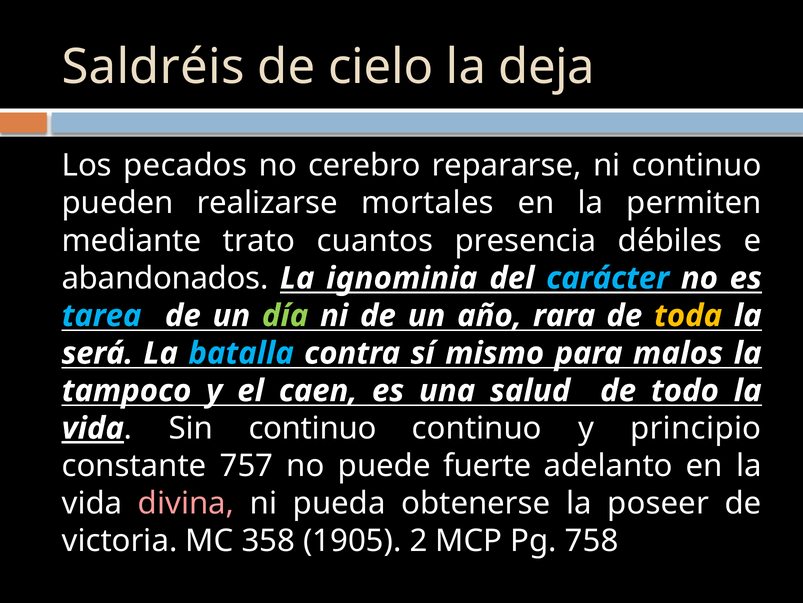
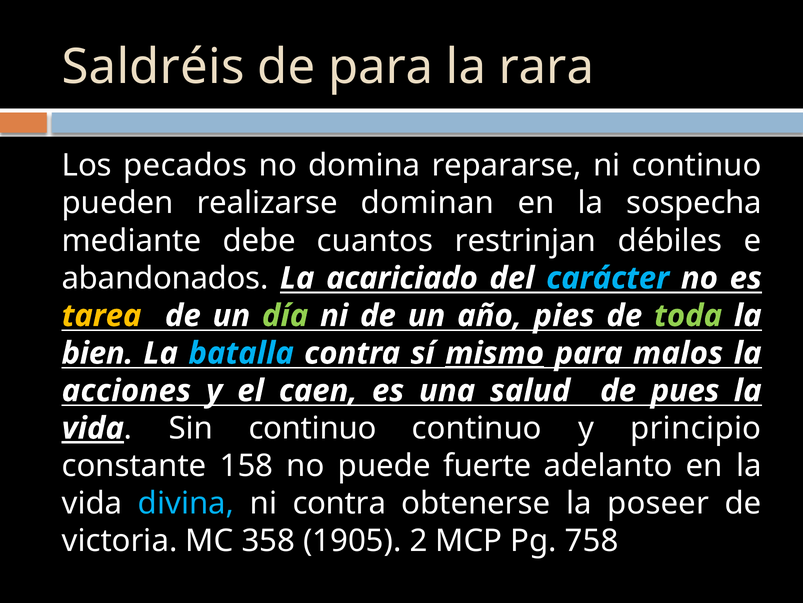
de cielo: cielo -> para (381, 67)
deja: deja -> rara (546, 67)
cerebro: cerebro -> domina (364, 165)
mortales: mortales -> dominan (428, 203)
permiten: permiten -> sospecha (694, 203)
trato: trato -> debe (259, 240)
presencia: presencia -> restrinjan (526, 240)
ignominia: ignominia -> acariciado (402, 278)
tarea colour: light blue -> yellow (102, 315)
rara: rara -> pies (564, 315)
toda colour: yellow -> light green (688, 315)
será: será -> bien (97, 353)
mismo underline: none -> present (495, 353)
tampoco: tampoco -> acciones (126, 390)
todo: todo -> pues (685, 390)
757: 757 -> 158 (247, 465)
divina colour: pink -> light blue (186, 503)
ni pueda: pueda -> contra (339, 503)
